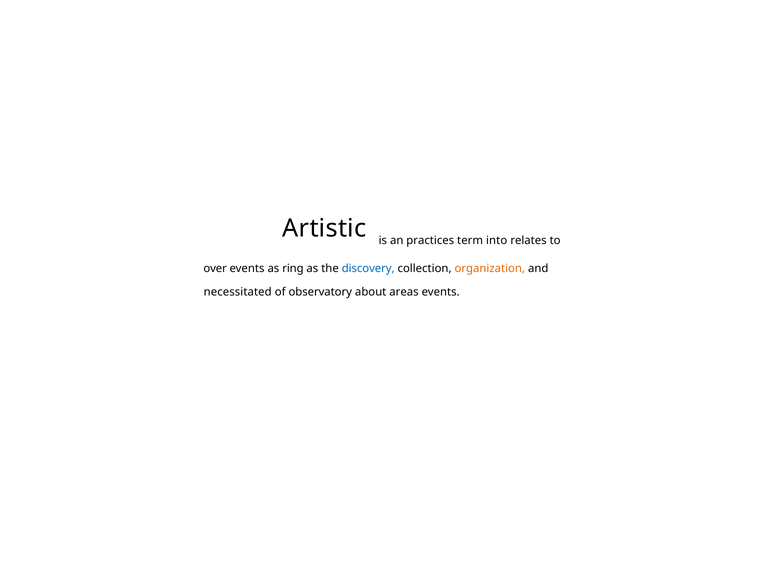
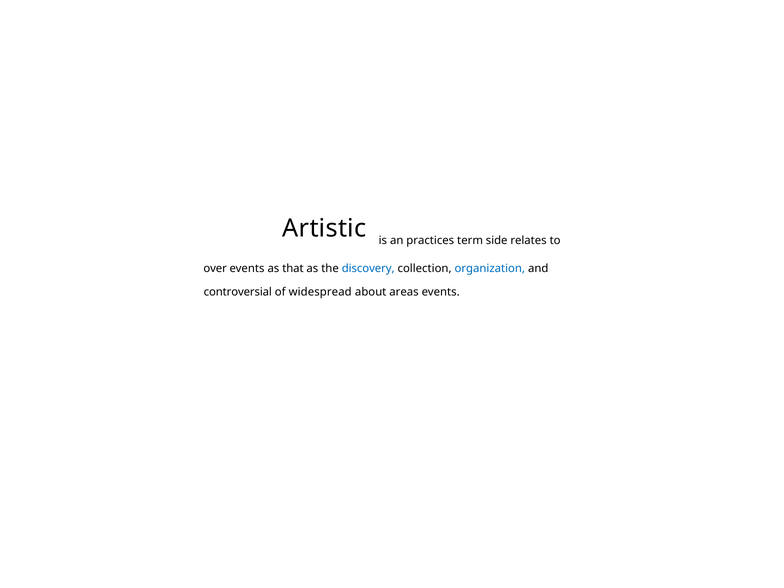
into: into -> side (497, 240)
ring: ring -> that (293, 269)
organization colour: orange -> blue (490, 269)
necessitated: necessitated -> controversial (238, 292)
observatory: observatory -> widespread (320, 292)
